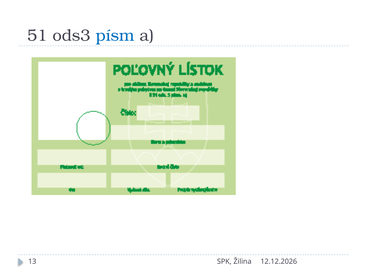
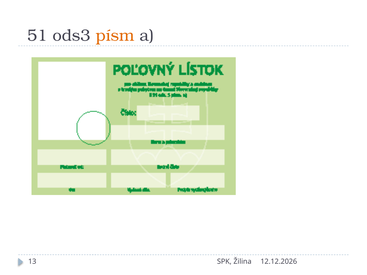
písm colour: blue -> orange (115, 35)
